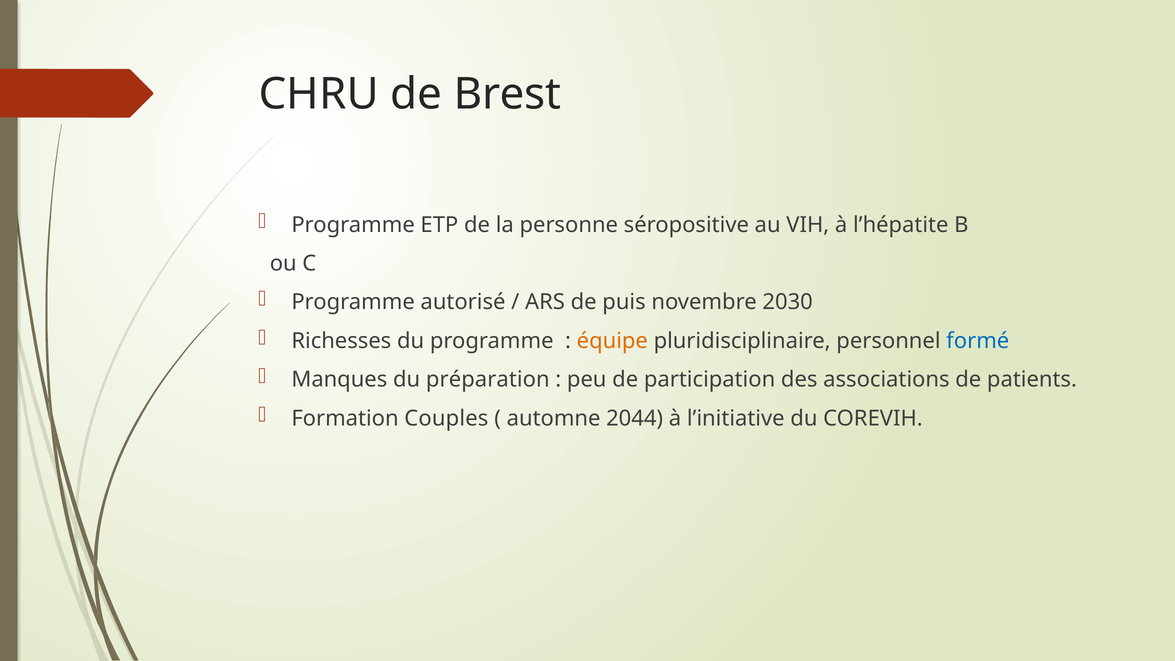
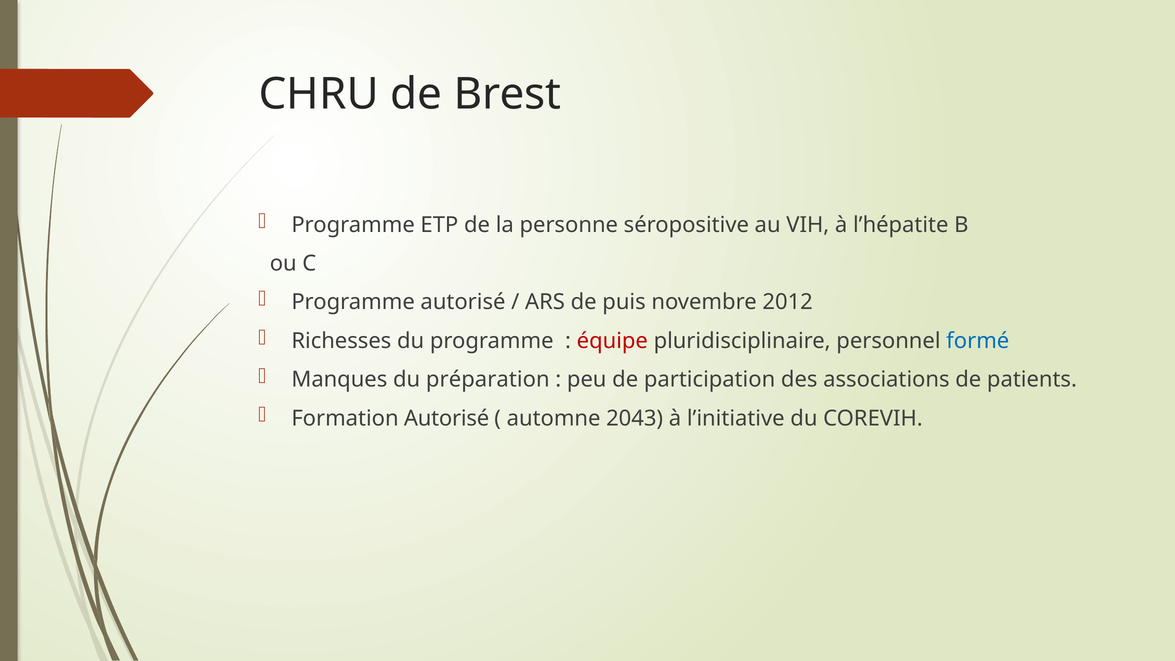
2030: 2030 -> 2012 (788, 302)
équipe colour: orange -> red (612, 341)
Formation Couples: Couples -> Autorisé (447, 418)
2044: 2044 -> 2043 (635, 418)
